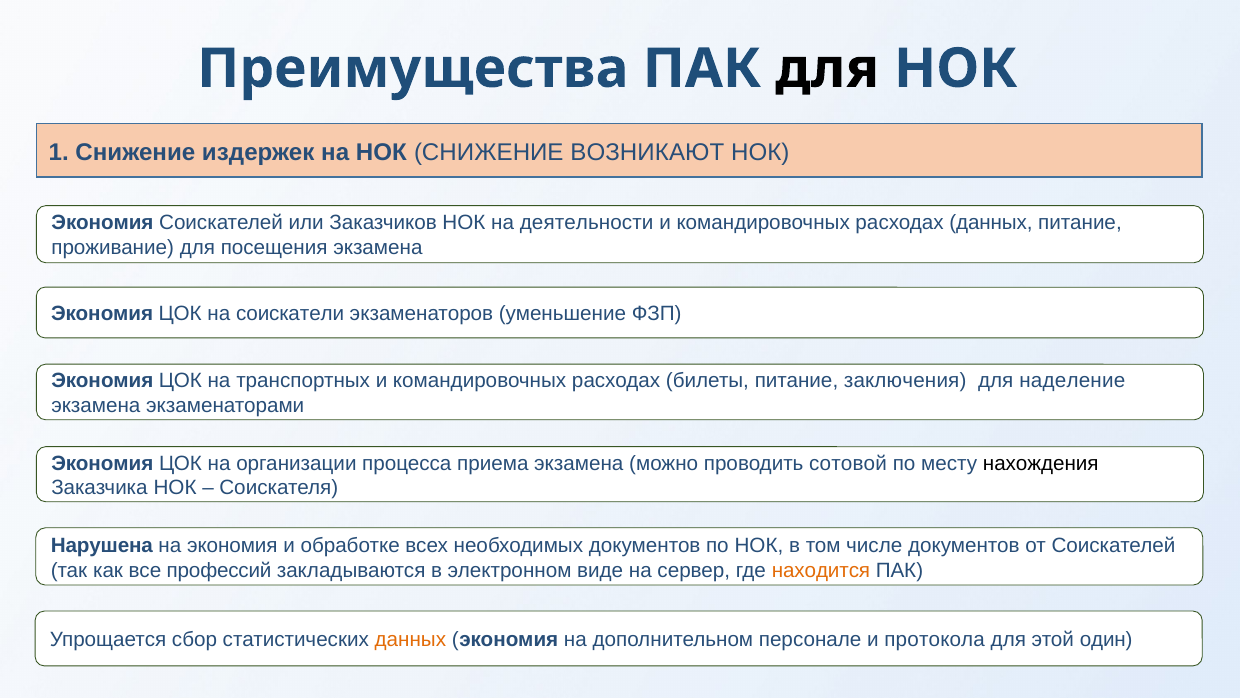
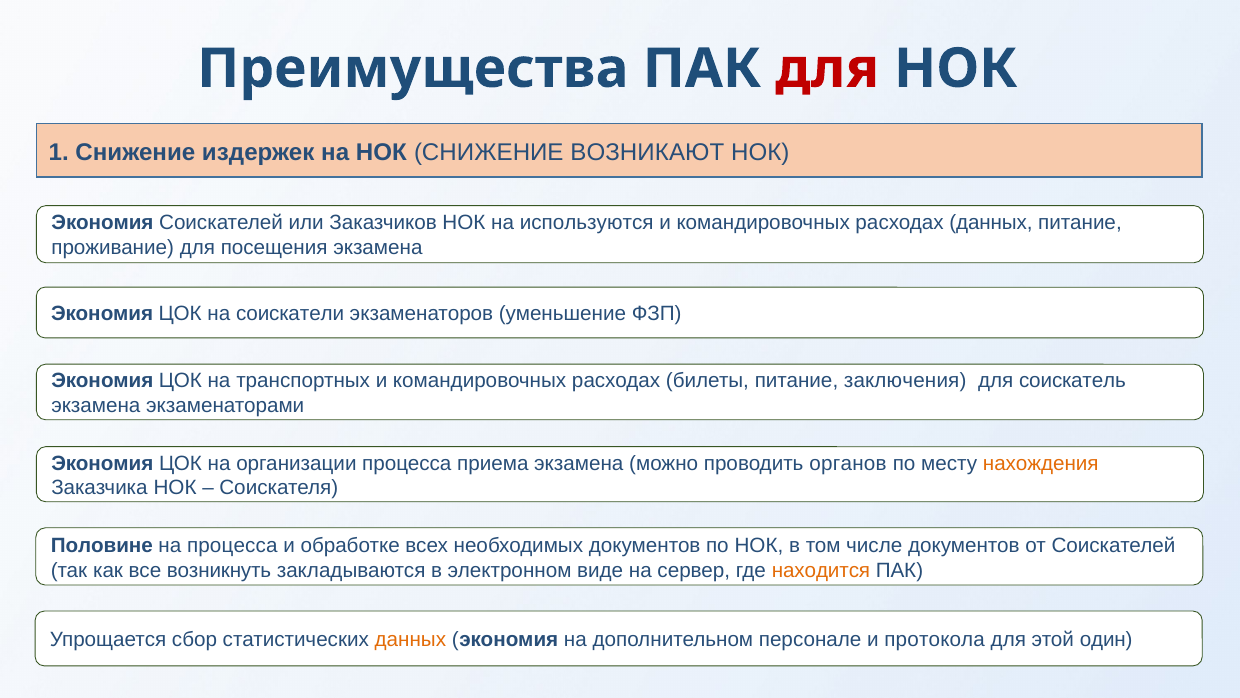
для colour: black -> red (827, 69)
деятельности: деятельности -> используются (587, 223)
наделение: наделение -> соискатель (1072, 381)
сотовой: сотовой -> органов (848, 463)
нахождения colour: black -> orange (1041, 463)
Нарушена: Нарушена -> Половине (102, 545)
на экономия: экономия -> процесса (232, 545)
профессий: профессий -> возникнуть (219, 570)
